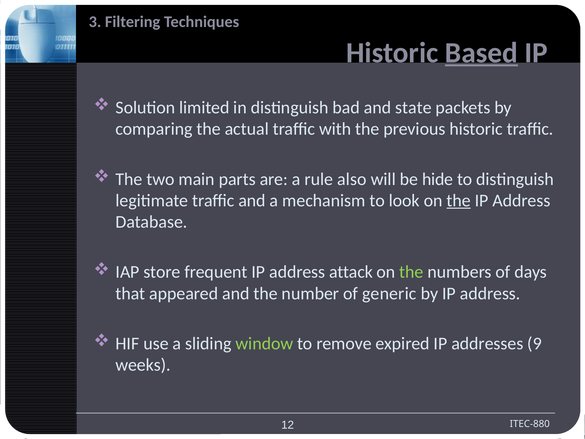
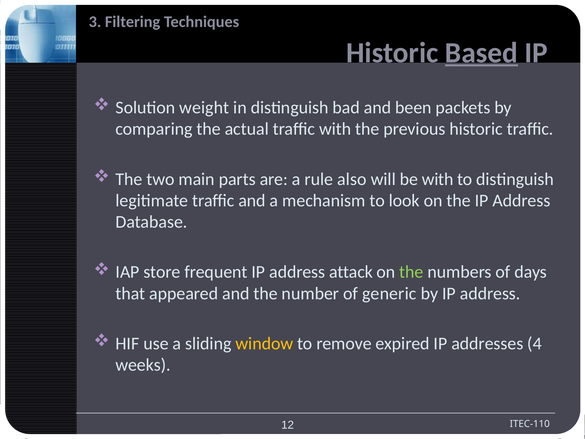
limited: limited -> weight (204, 108)
state: state -> been (413, 108)
be hide: hide -> with (438, 179)
the underline: present -> none (459, 200)
window colour: light green -> yellow (264, 343)
9: 9 -> 4 (535, 343)
ITEC-880: ITEC-880 -> ITEC-110 (530, 424)
